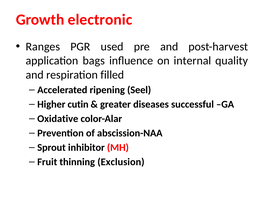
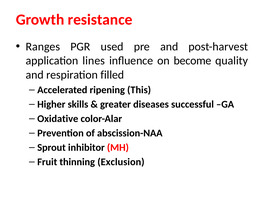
electronic: electronic -> resistance (100, 20)
bags: bags -> lines (94, 61)
internal: internal -> become (193, 61)
Seel: Seel -> This (139, 90)
cutin: cutin -> skills (78, 104)
